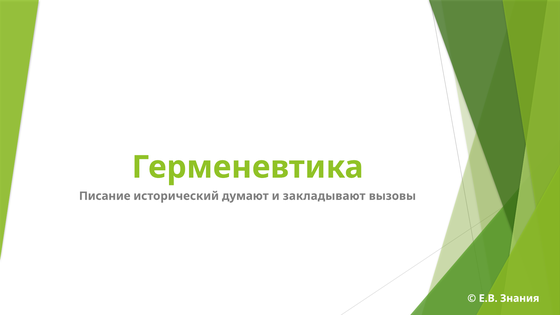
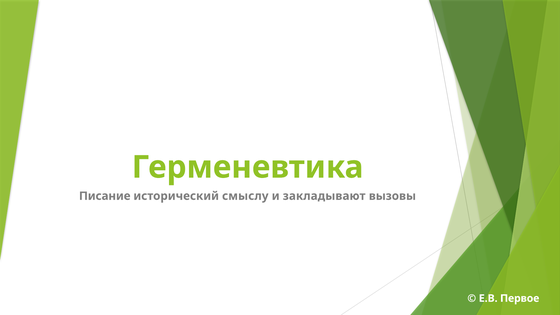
думают: думают -> смыслу (245, 196)
Знания: Знания -> Первое (520, 298)
